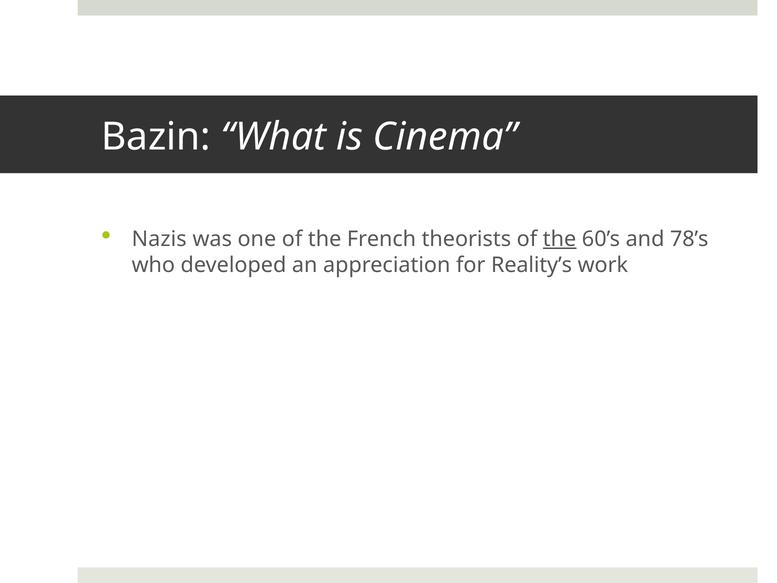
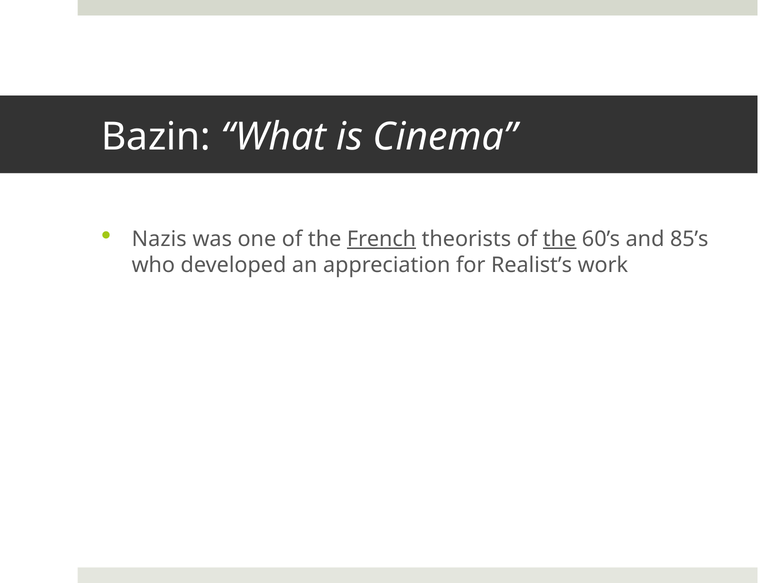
French underline: none -> present (382, 239)
78’s: 78’s -> 85’s (689, 239)
Reality’s: Reality’s -> Realist’s (532, 265)
